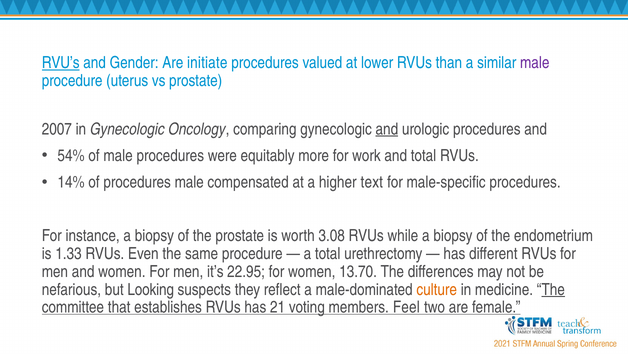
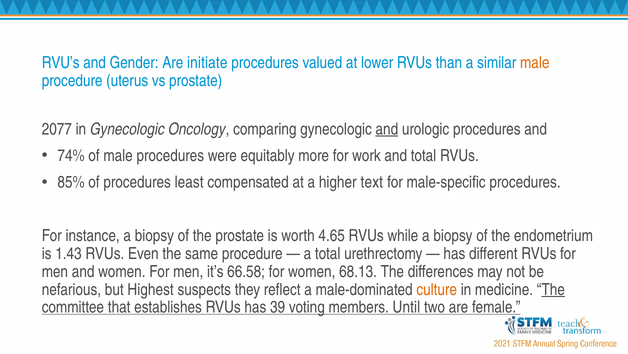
RVU’s underline: present -> none (61, 63)
male colour: purple -> orange (535, 63)
2007: 2007 -> 2077 (57, 129)
54%: 54% -> 74% (71, 155)
14%: 14% -> 85% (71, 182)
procedures male: male -> least (189, 182)
3.08: 3.08 -> 4.65 (332, 235)
1.33: 1.33 -> 1.43 (68, 253)
22.95: 22.95 -> 66.58 (246, 271)
13.70: 13.70 -> 68.13 (358, 271)
Looking: Looking -> Highest (151, 289)
21: 21 -> 39 (278, 307)
Feel: Feel -> Until (406, 307)
